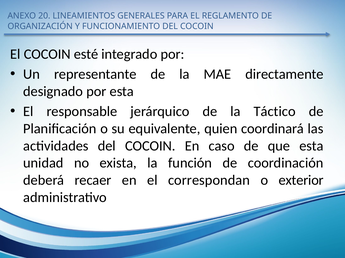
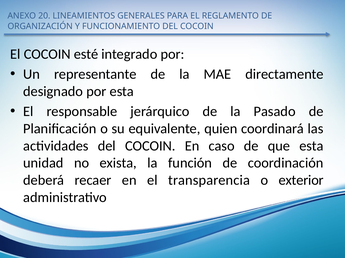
Táctico: Táctico -> Pasado (275, 112)
correspondan: correspondan -> transparencia (209, 181)
